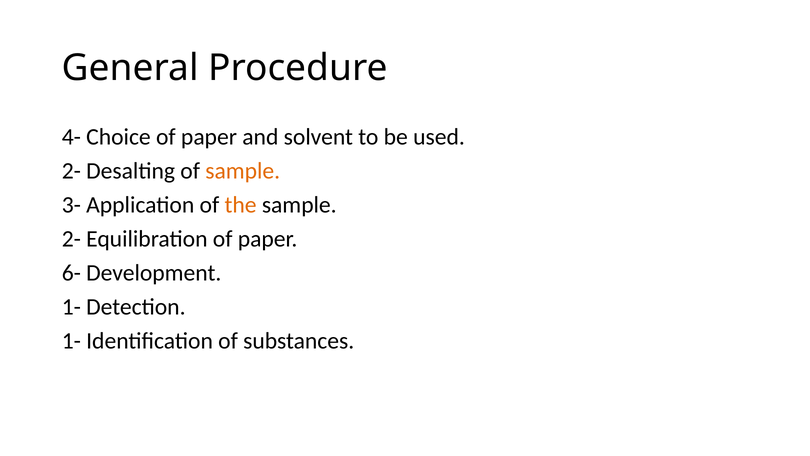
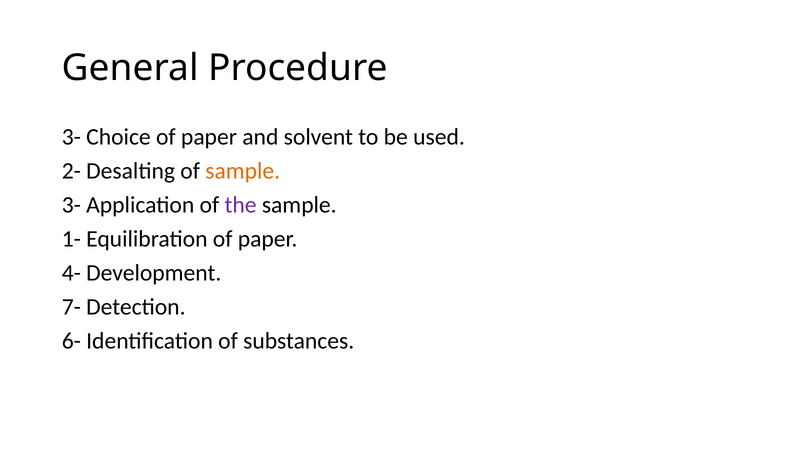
4-: 4- -> 3- (71, 137)
the colour: orange -> purple (241, 205)
2-: 2- -> 1- (71, 239)
6-: 6- -> 4- (71, 273)
1-: 1- -> 7- (71, 307)
1-: 1- -> 6- (71, 341)
